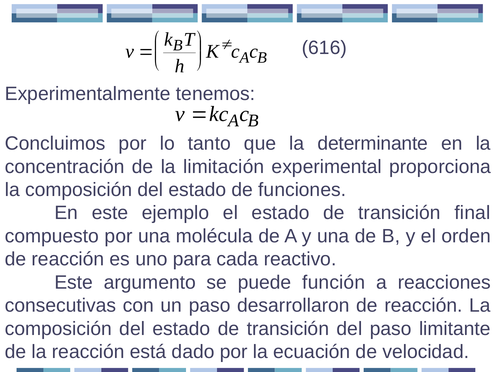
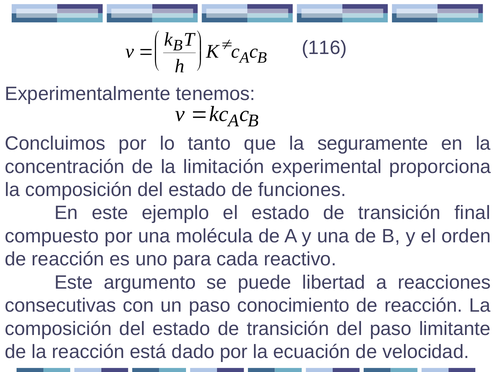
616: 616 -> 116 (324, 48)
determinante: determinante -> seguramente (373, 143)
función: función -> libertad (334, 282)
desarrollaron: desarrollaron -> conocimiento (293, 306)
